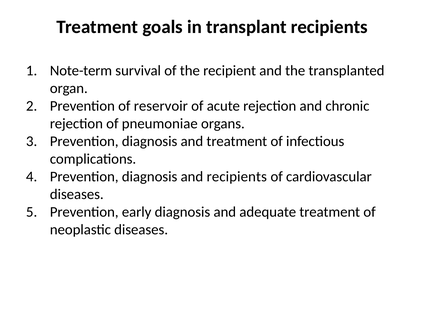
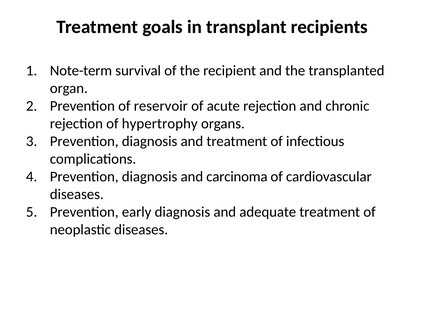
pneumoniae: pneumoniae -> hypertrophy (160, 124)
and recipients: recipients -> carcinoma (237, 177)
